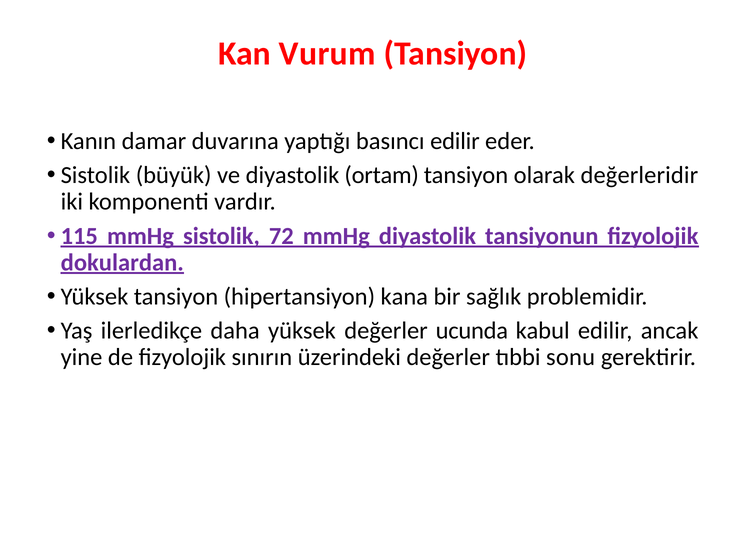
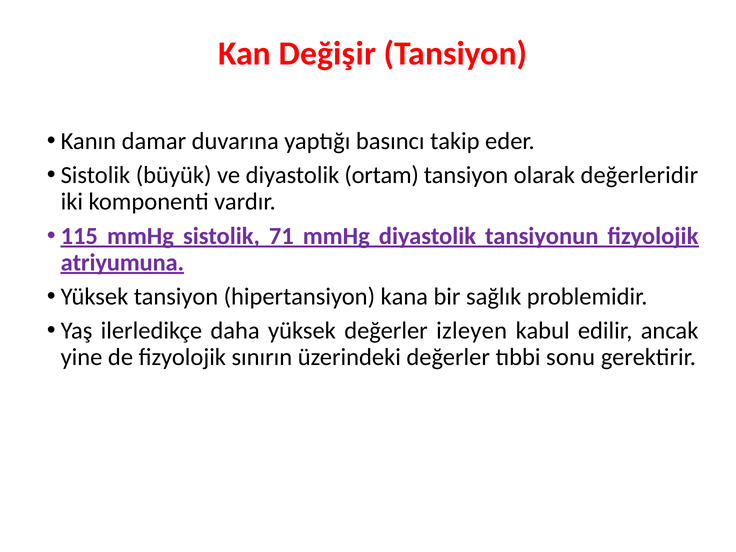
Vurum: Vurum -> Değişir (327, 54)
basıncı edilir: edilir -> takip (455, 141)
72: 72 -> 71 (281, 236)
dokulardan: dokulardan -> atriyumuna (122, 262)
ucunda: ucunda -> izleyen (472, 331)
